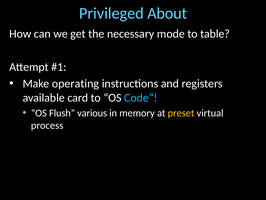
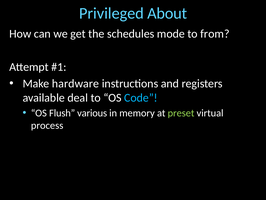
necessary: necessary -> schedules (131, 34)
table: table -> from (215, 34)
operating: operating -> hardware (76, 83)
card: card -> deal (78, 97)
preset colour: yellow -> light green (181, 113)
